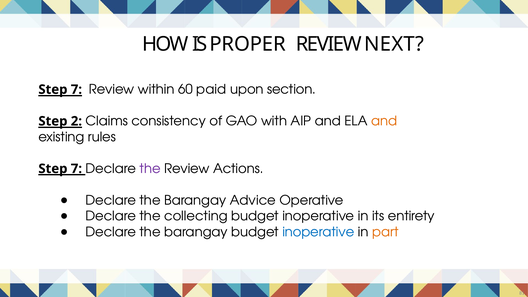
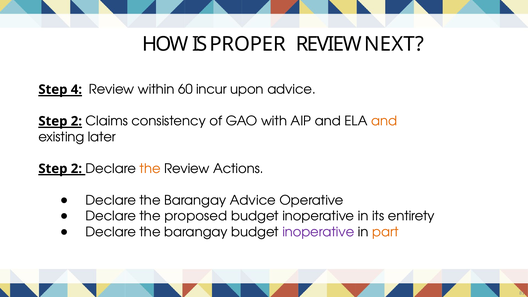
7: 7 -> 4 (76, 89)
paid: paid -> incur (211, 89)
upon section: section -> advice (292, 89)
rules: rules -> later (102, 137)
7: 7 -> 2 (76, 169)
the colour: purple -> orange (150, 169)
collecting: collecting -> proposed (196, 216)
inoperative colour: blue -> purple (318, 232)
